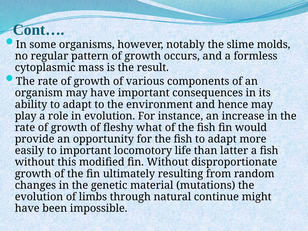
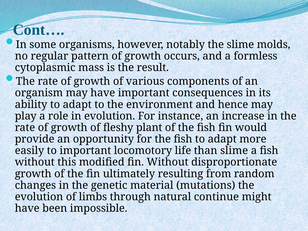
what: what -> plant (149, 128)
than latter: latter -> slime (234, 151)
